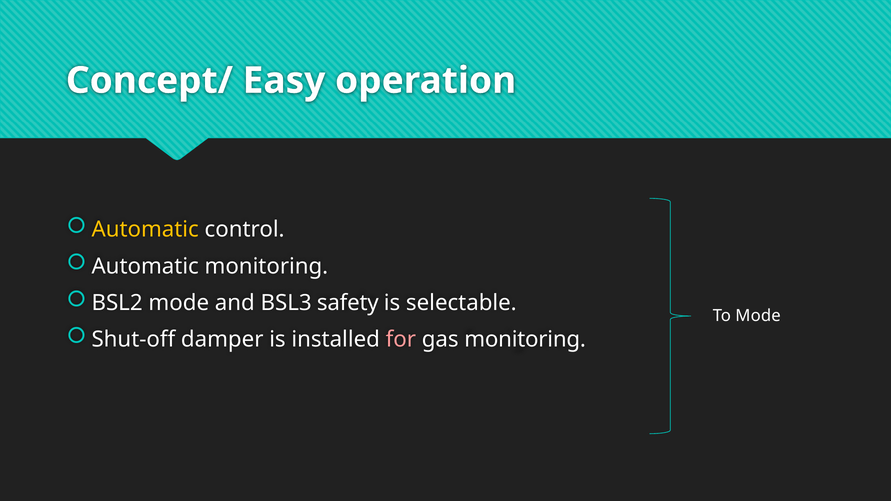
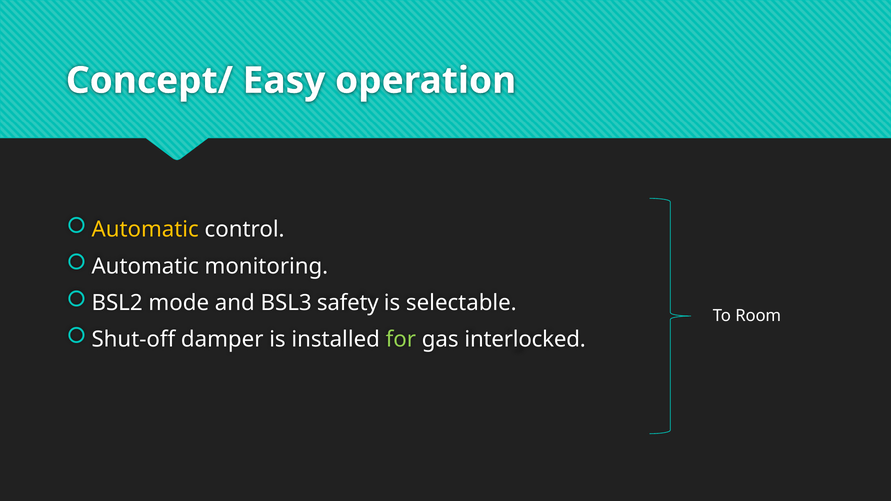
To Mode: Mode -> Room (758, 316)
for colour: pink -> light green (401, 340)
gas monitoring: monitoring -> interlocked (525, 340)
